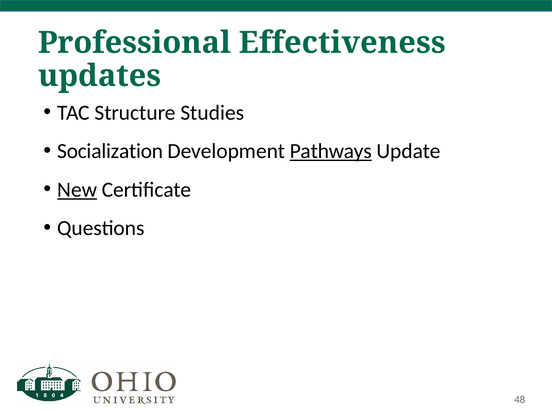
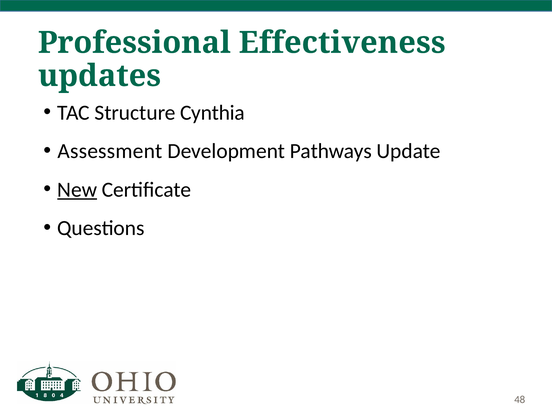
Studies: Studies -> Cynthia (212, 113)
Socialization: Socialization -> Assessment (110, 151)
Pathways underline: present -> none (331, 151)
